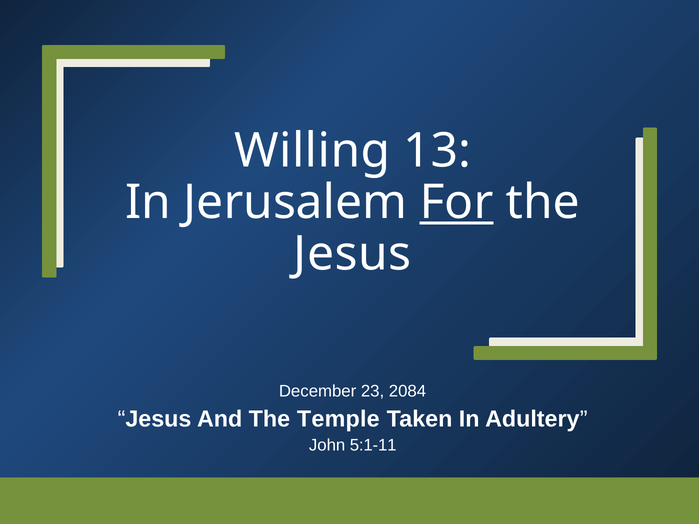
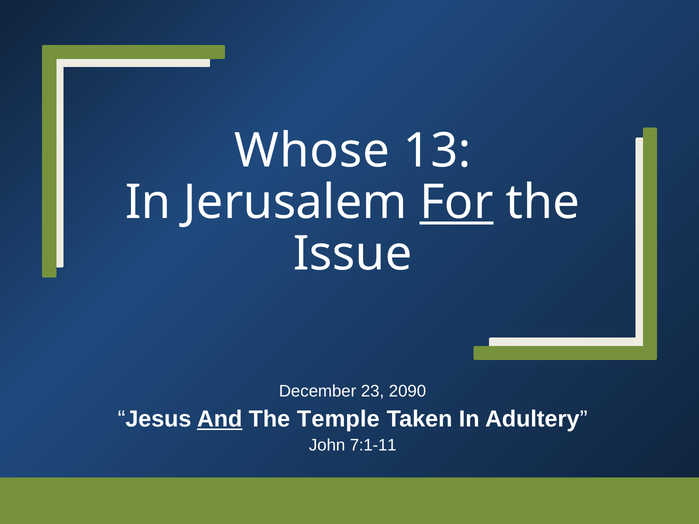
Willing: Willing -> Whose (312, 151)
Jesus: Jesus -> Issue (353, 254)
2084: 2084 -> 2090 (407, 391)
And underline: none -> present (220, 419)
5:1-11: 5:1-11 -> 7:1-11 (373, 445)
